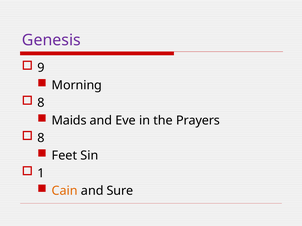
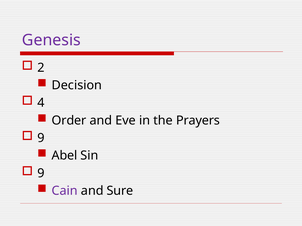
9: 9 -> 2 (41, 68)
Morning: Morning -> Decision (77, 85)
8: 8 -> 4 (41, 103)
Maids: Maids -> Order (69, 121)
8: 8 -> 9 (41, 138)
Feet: Feet -> Abel (65, 156)
1: 1 -> 9 (41, 174)
Cain colour: orange -> purple (65, 191)
